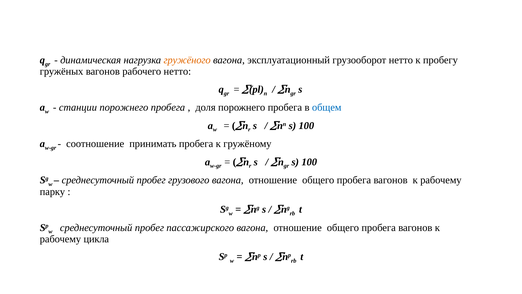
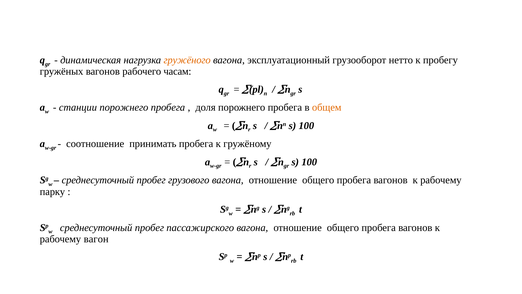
рабочего нетто: нетто -> часам (177, 71)
общем colour: blue -> orange (327, 107)
цикла: цикла -> вагон (96, 239)
